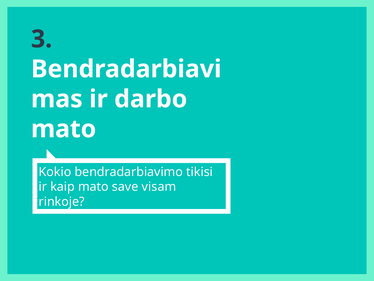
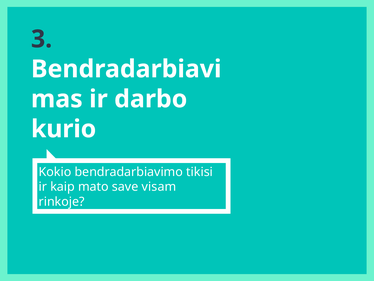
mato: mato -> kurio (64, 129)
